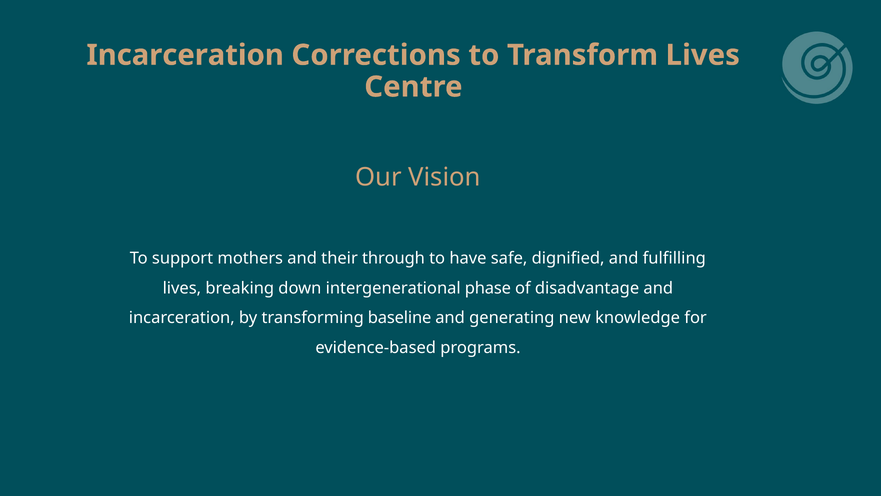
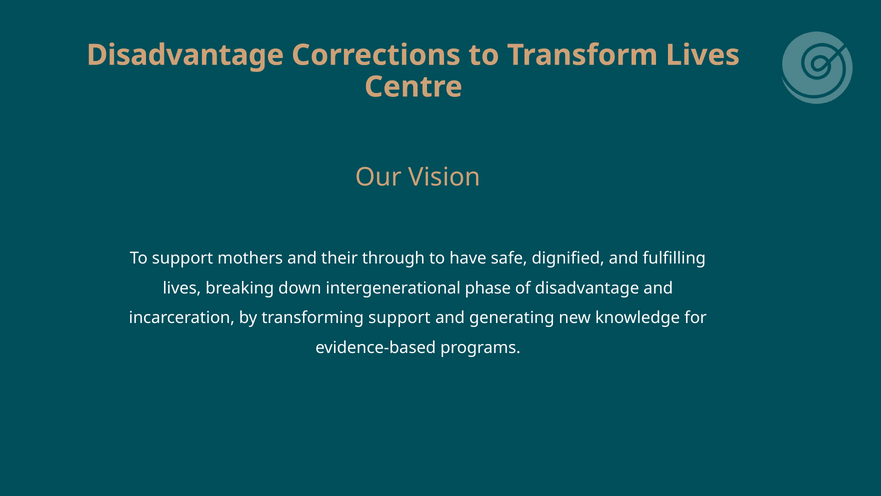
Incarceration: Incarceration -> Disadvantage (185, 55)
transforming baseline: baseline -> support (399, 318)
